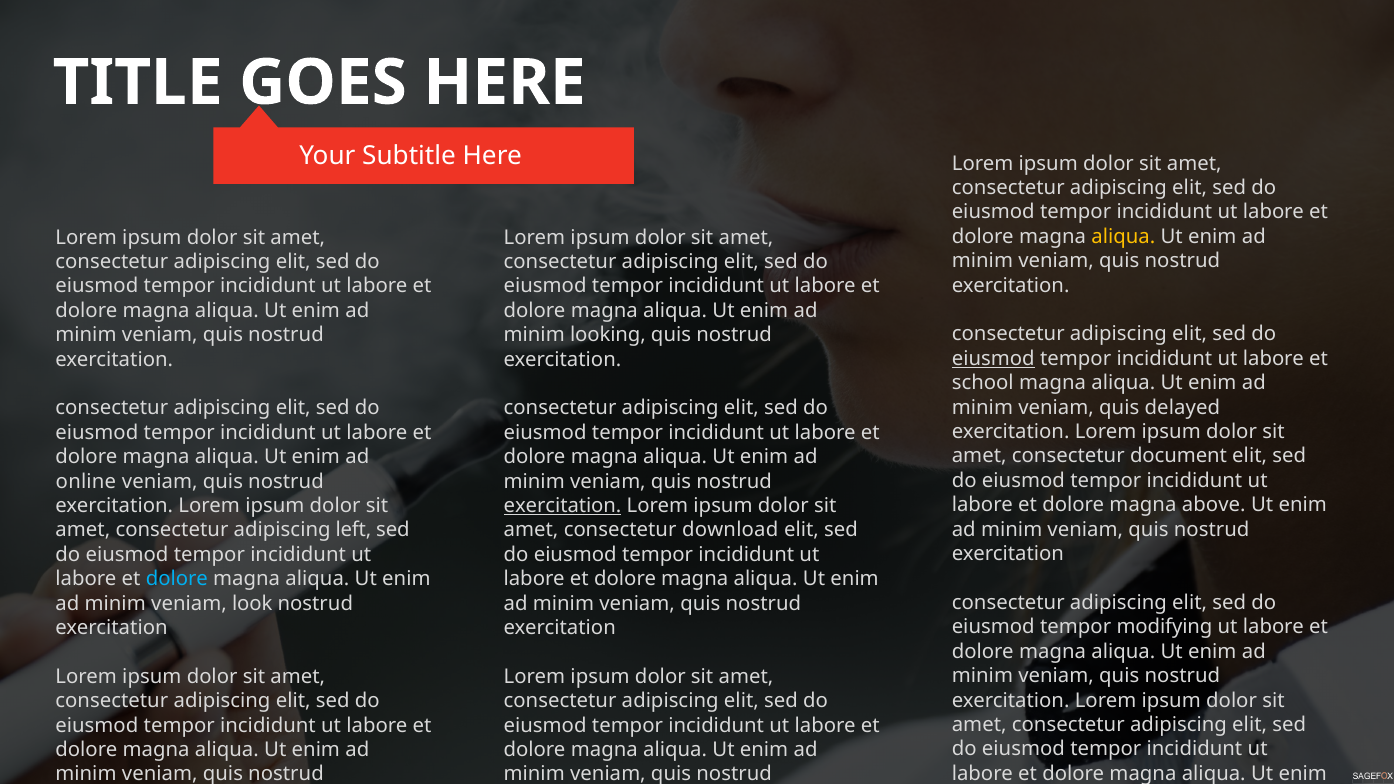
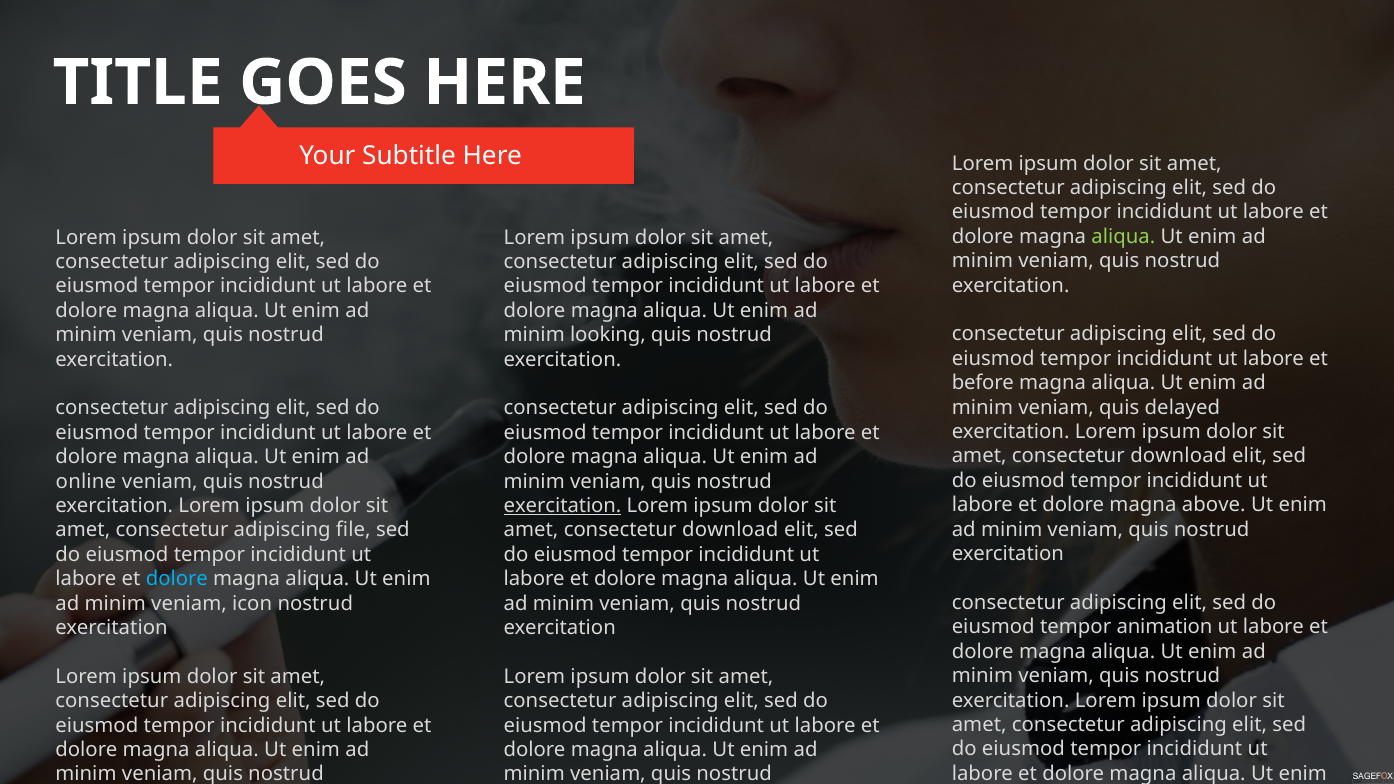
aliqua colour: yellow -> light green (1123, 237)
eiusmod underline: present -> none (993, 359)
school: school -> before (983, 383)
document: document -> download (1178, 456)
left: left -> file (353, 530)
look: look -> icon (252, 604)
modifying: modifying -> animation (1164, 627)
